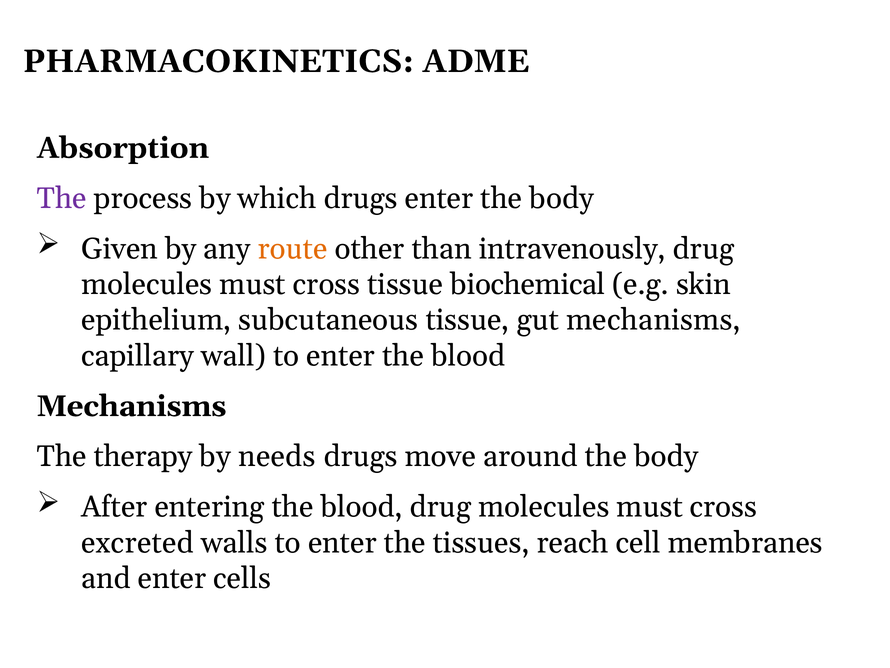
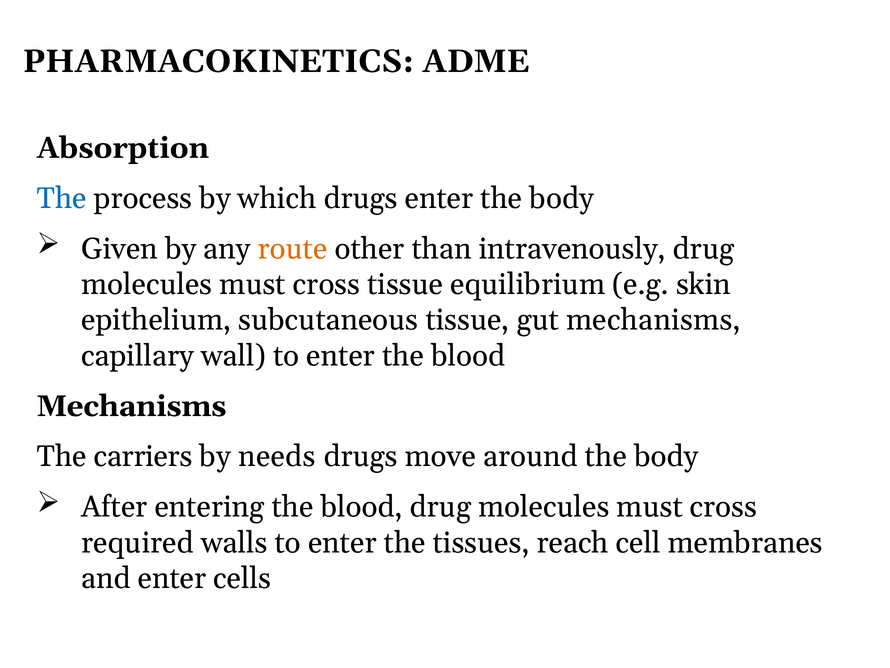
The colour: purple -> blue (62, 198)
biochemical: biochemical -> equilibrium (528, 284)
therapy: therapy -> carriers (143, 456)
excreted: excreted -> required (138, 542)
